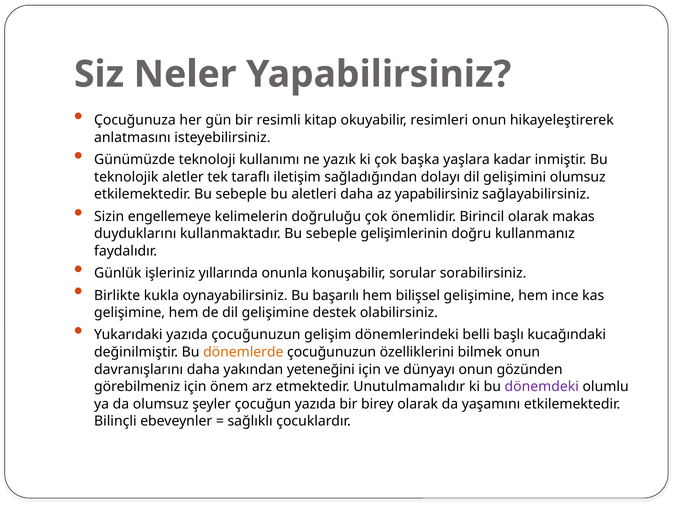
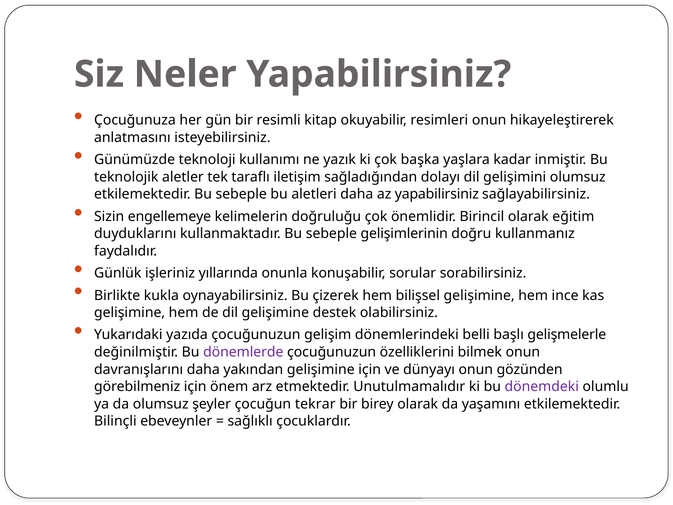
makas: makas -> eğitim (573, 216)
başarılı: başarılı -> çizerek (336, 295)
kucağındaki: kucağındaki -> gelişmelerle (567, 335)
dönemlerde colour: orange -> purple (243, 352)
yakından yeteneğini: yeteneğini -> gelişimine (321, 369)
çocuğun yazıda: yazıda -> tekrar (315, 404)
